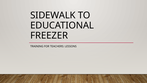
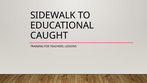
FREEZER: FREEZER -> CAUGHT (49, 35)
